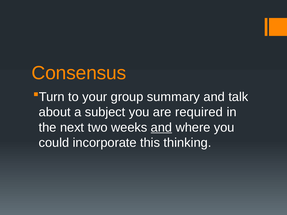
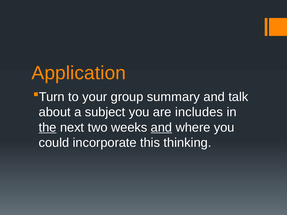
Consensus: Consensus -> Application (79, 73)
required: required -> includes (199, 112)
the underline: none -> present (48, 128)
